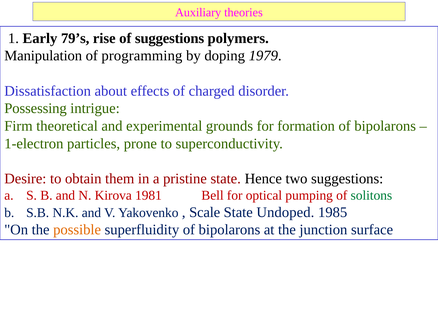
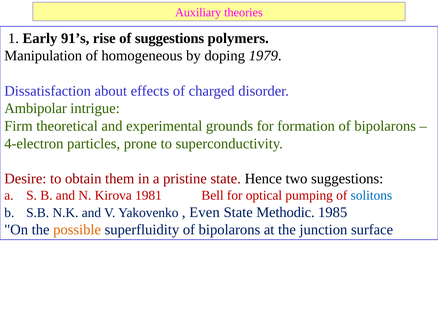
79’s: 79’s -> 91’s (75, 38)
programming: programming -> homogeneous (142, 56)
Possessing: Possessing -> Ambipolar (36, 108)
1-electron: 1-electron -> 4-electron (34, 143)
solitons colour: green -> blue (371, 195)
Scale: Scale -> Even (205, 212)
Undoped: Undoped -> Methodic (286, 212)
